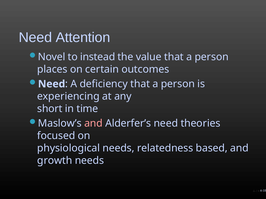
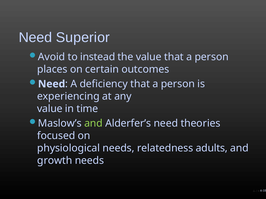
Attention: Attention -> Superior (83, 38)
Novel: Novel -> Avoid (52, 57)
short: short -> value (50, 109)
and colour: pink -> light green (93, 124)
based: based -> adults (212, 148)
